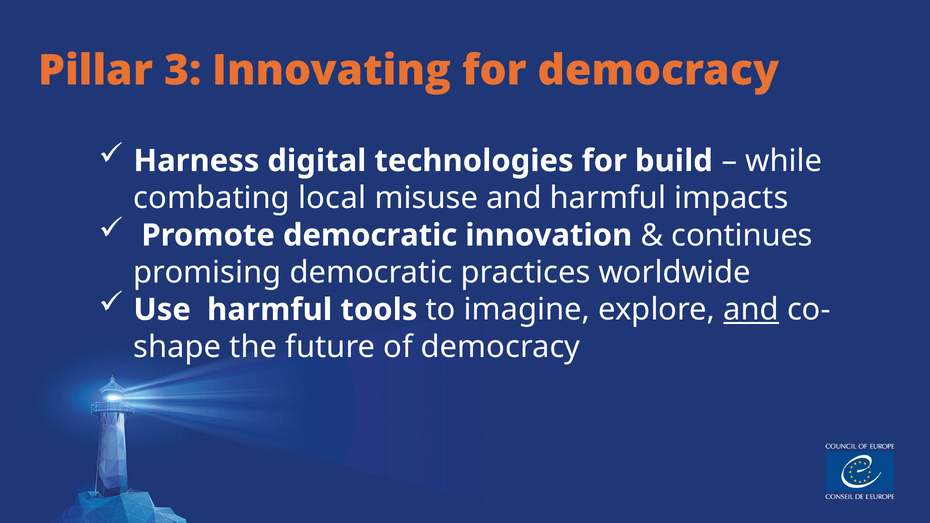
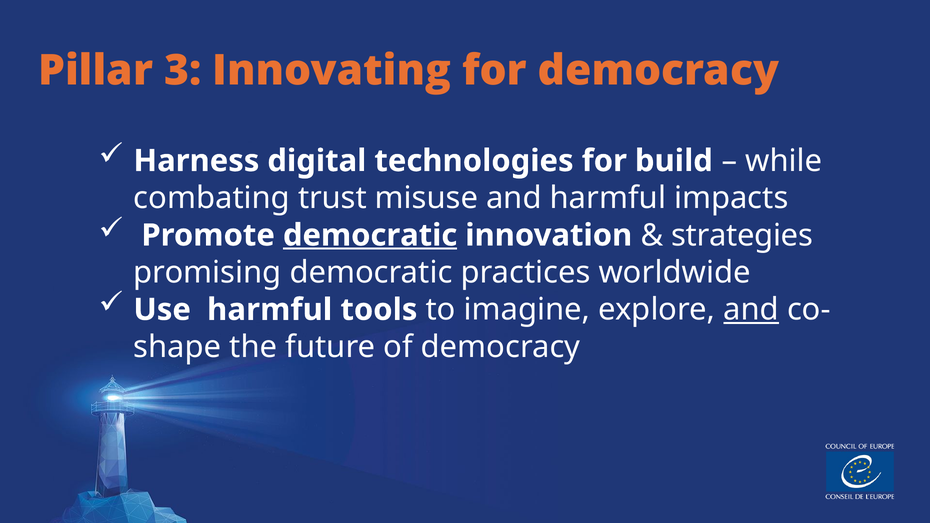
local: local -> trust (332, 198)
democratic underline: none -> present (370, 235)
continues: continues -> strategies (742, 235)
